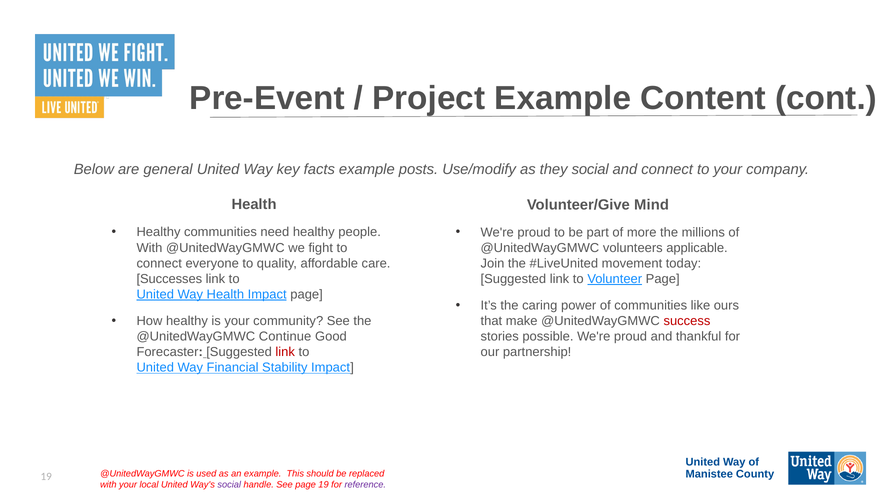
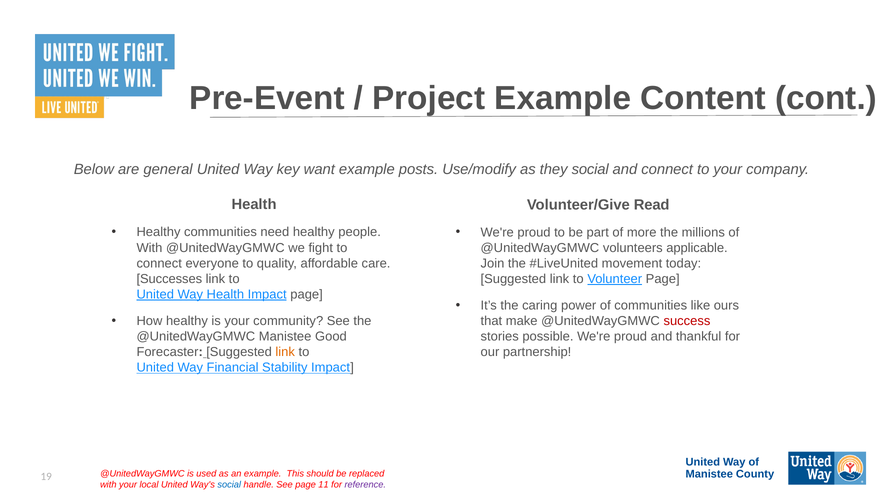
facts: facts -> want (319, 170)
Mind: Mind -> Read (652, 205)
@UnitedWayGMWC Continue: Continue -> Manistee (285, 337)
link colour: red -> orange (285, 352)
social colour: purple -> blue (229, 485)
page 19: 19 -> 11 (324, 485)
